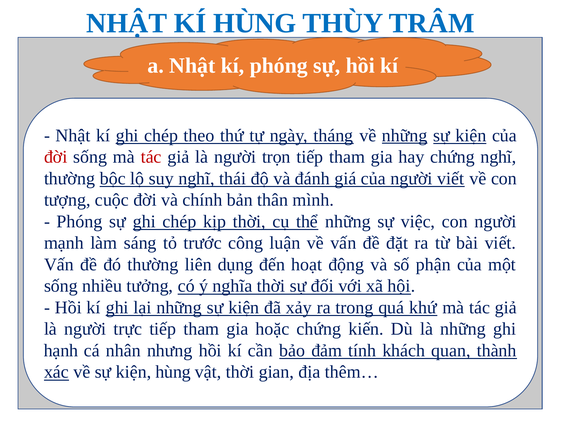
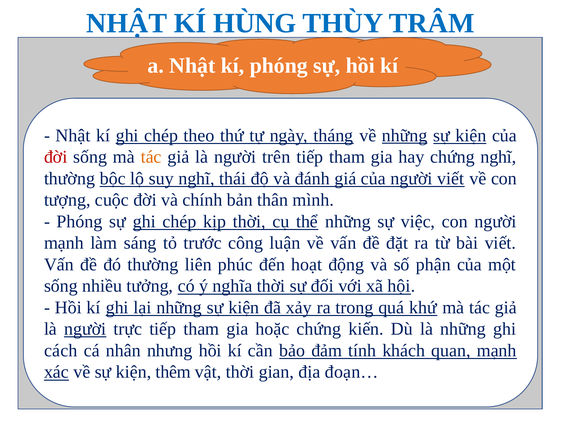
tác colour: red -> orange (151, 157)
trọn: trọn -> trên (276, 157)
dụng: dụng -> phúc (235, 264)
người underline: none -> present (85, 329)
hạnh: hạnh -> cách (61, 350)
quan thành: thành -> mạnh (497, 350)
kiện hùng: hùng -> thêm (173, 372)
thêm…: thêm… -> đoạn… (352, 372)
